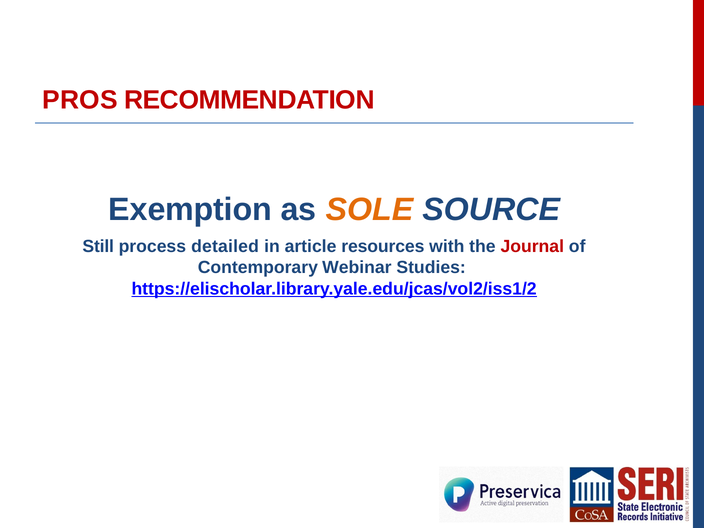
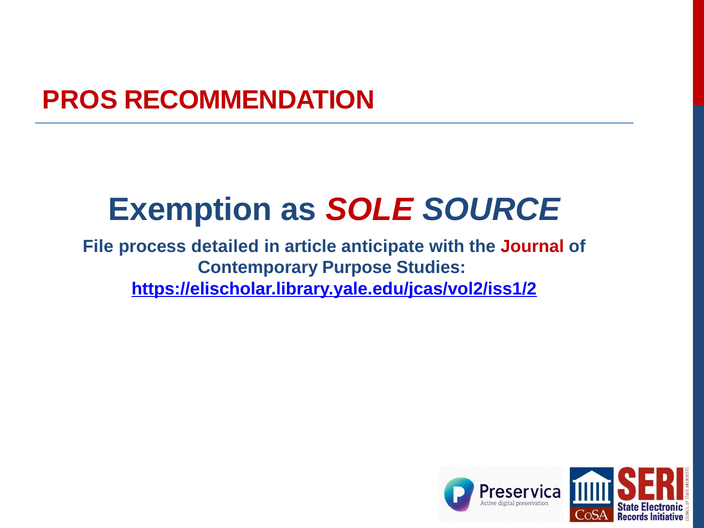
SOLE colour: orange -> red (369, 210)
Still: Still -> File (98, 246)
resources: resources -> anticipate (383, 246)
Webinar: Webinar -> Purpose (357, 268)
